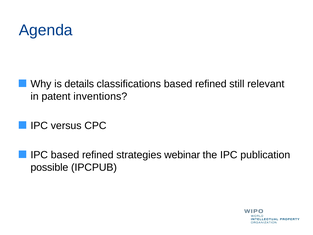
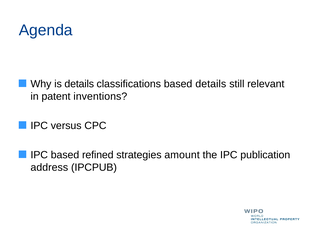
classifications based refined: refined -> details (211, 84)
webinar: webinar -> amount (182, 155)
possible: possible -> address (49, 167)
